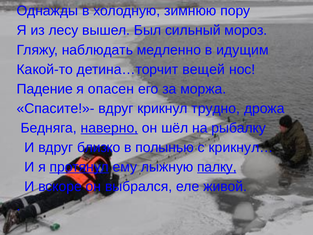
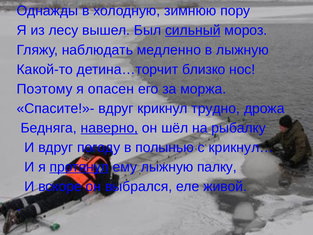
сильный underline: none -> present (193, 30)
в идущим: идущим -> лыжную (243, 50)
вещей: вещей -> близко (204, 69)
Падение: Падение -> Поэтому (45, 89)
близко: близко -> погоду (99, 147)
палку underline: present -> none (217, 167)
